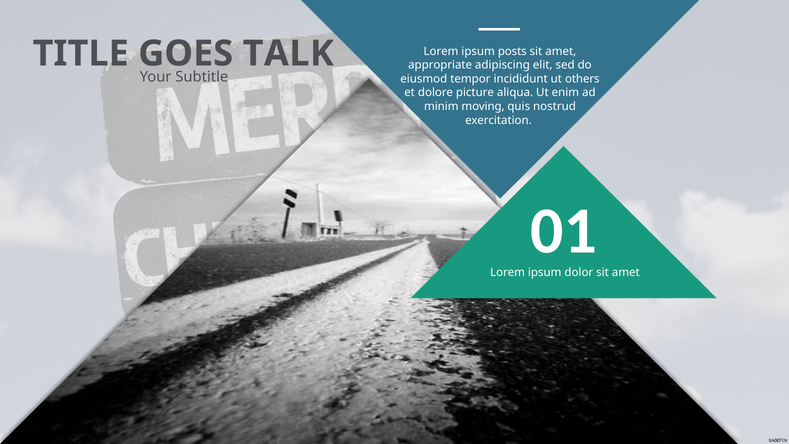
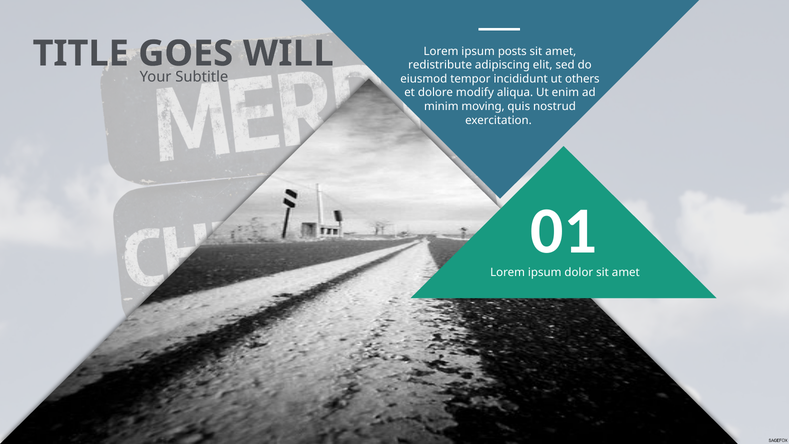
TALK: TALK -> WILL (288, 54)
appropriate: appropriate -> redistribute (440, 65)
picture: picture -> modify (475, 93)
